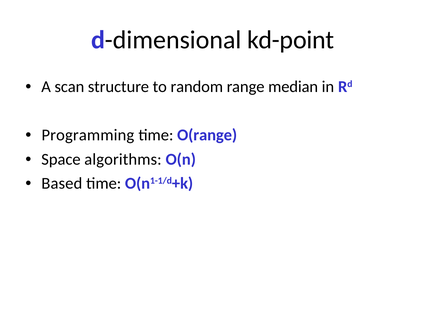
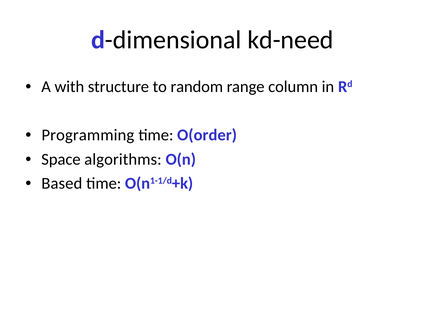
kd-point: kd-point -> kd-need (291, 40)
scan: scan -> with (69, 87)
median: median -> column (293, 87)
O(range: O(range -> O(order (207, 135)
